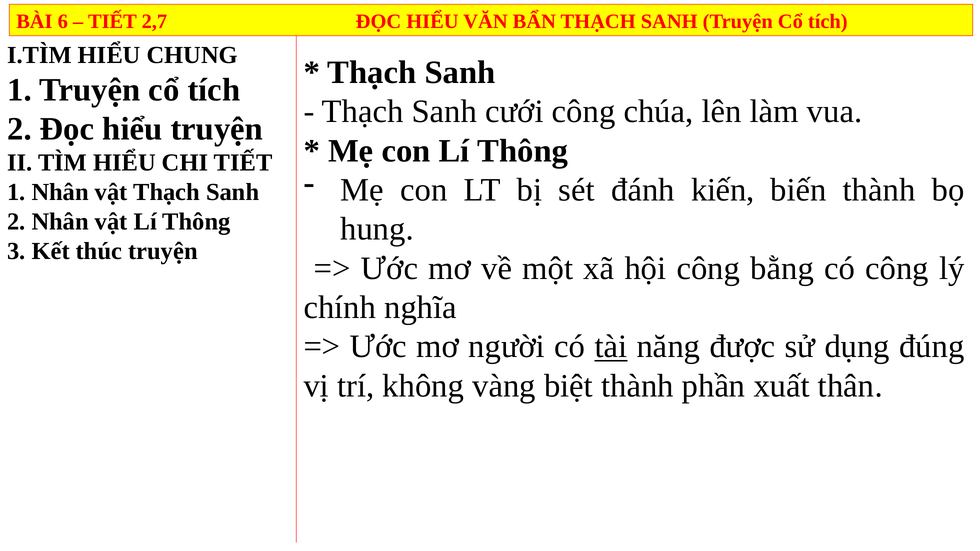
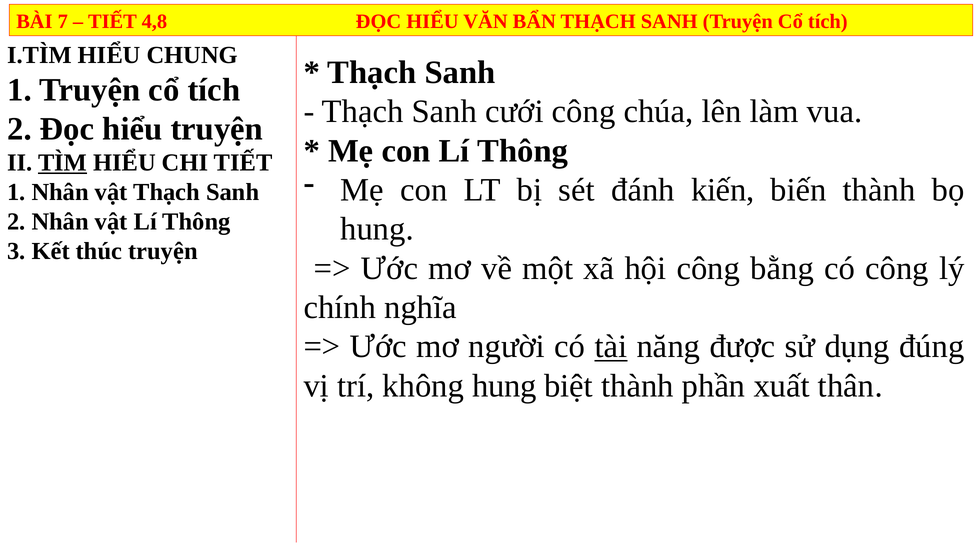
6: 6 -> 7 (63, 21)
2,7: 2,7 -> 4,8 (154, 21)
TÌM underline: none -> present (63, 163)
không vàng: vàng -> hung (504, 386)
